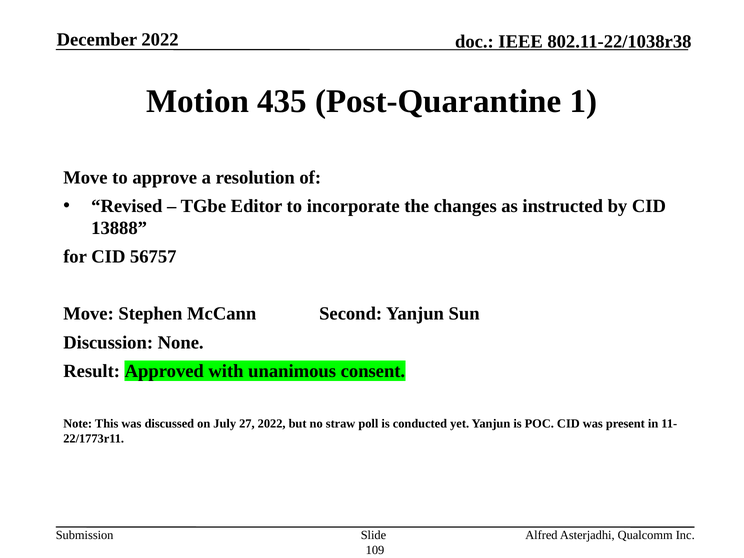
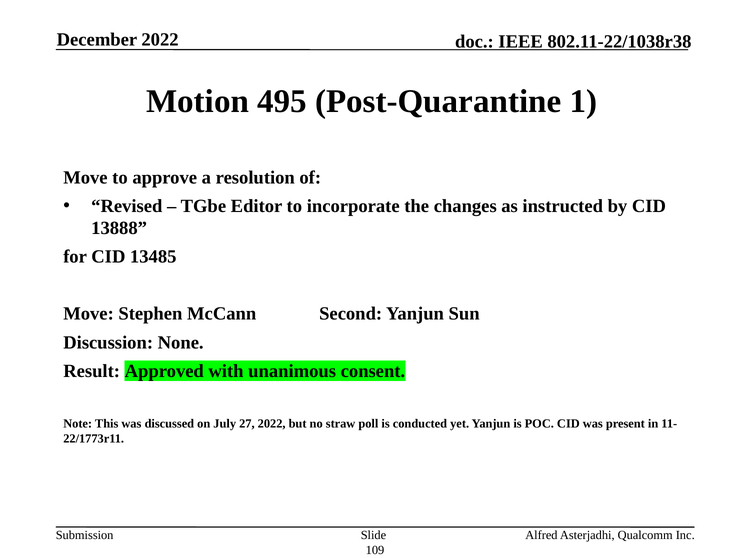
435: 435 -> 495 (282, 101)
56757: 56757 -> 13485 (153, 257)
